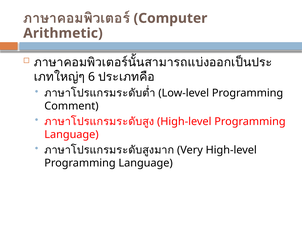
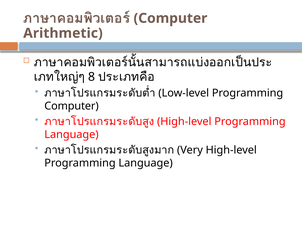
6: 6 -> 8 (92, 77)
Comment: Comment -> Computer (72, 106)
